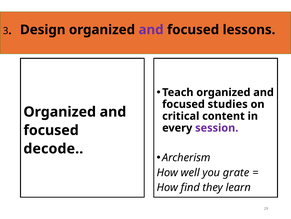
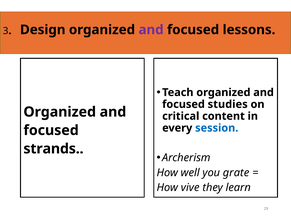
session colour: purple -> blue (217, 128)
decode: decode -> strands (53, 148)
find: find -> vive (190, 187)
